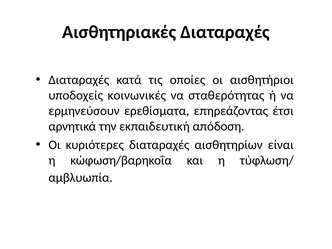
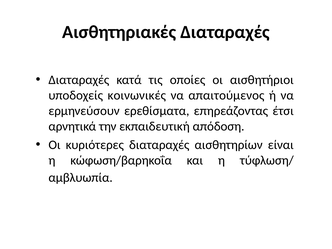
σταθερότητας: σταθερότητας -> απαιτούμενος (226, 95)
